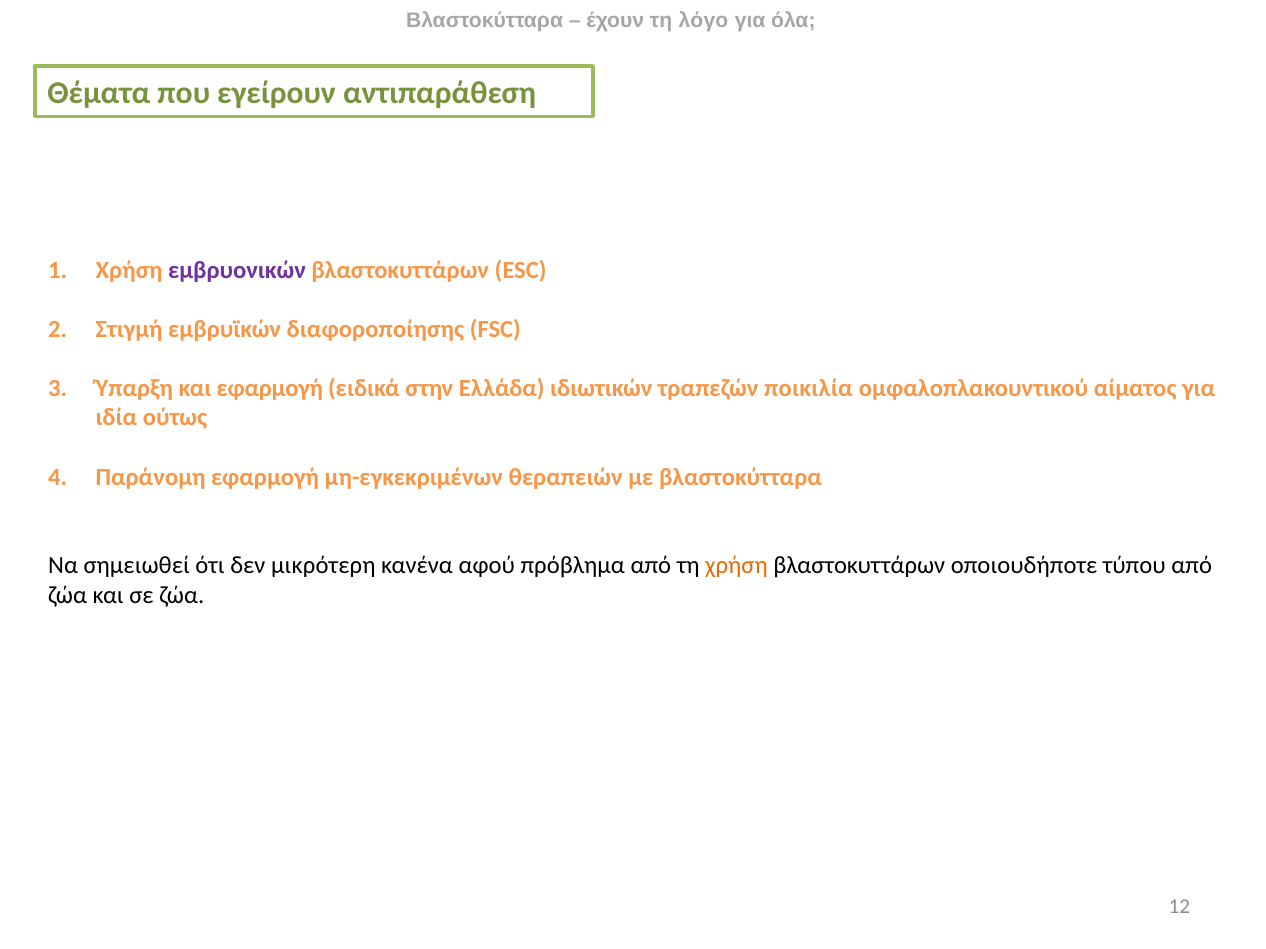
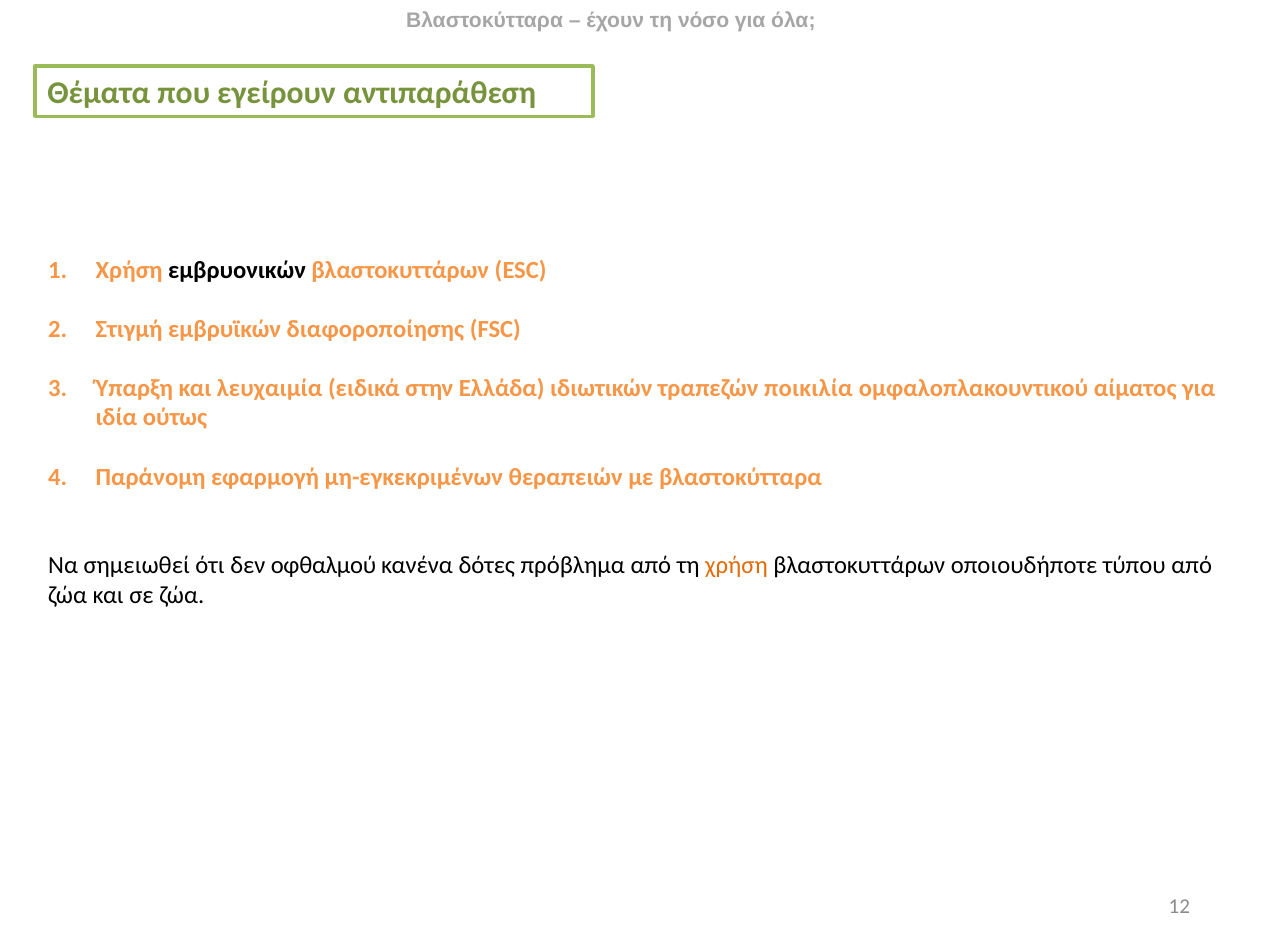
λόγο: λόγο -> νόσο (704, 20)
εμβρυονικών colour: purple -> black (237, 270)
και εφαρμογή: εφαρμογή -> λευχαιμία (270, 389)
μικρότερη: μικρότερη -> οφθαλμού (324, 566)
αφού: αφού -> δότες (487, 566)
